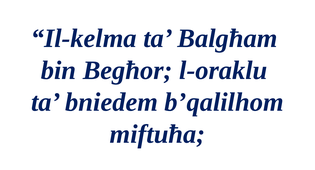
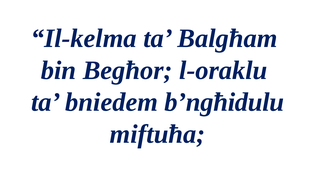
b’qalilhom: b’qalilhom -> b’ngħidulu (224, 102)
